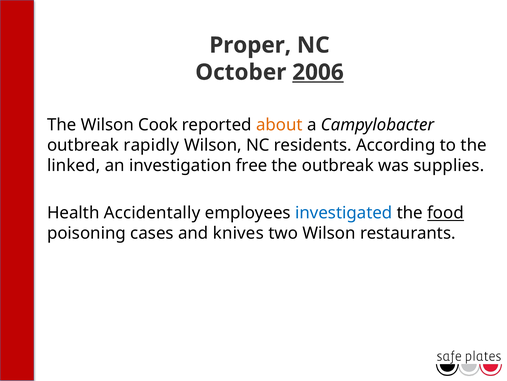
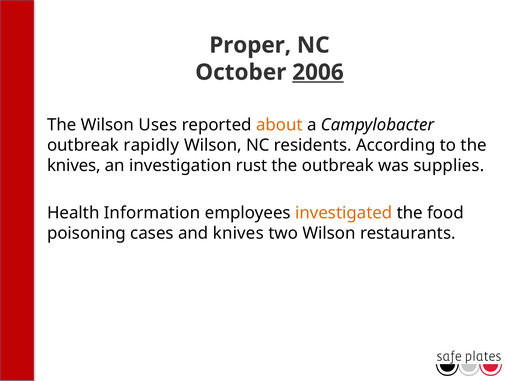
Cook: Cook -> Uses (158, 125)
linked: linked -> knives (74, 165)
free: free -> rust (252, 165)
Accidentally: Accidentally -> Information (152, 213)
investigated colour: blue -> orange (344, 213)
food underline: present -> none (446, 213)
